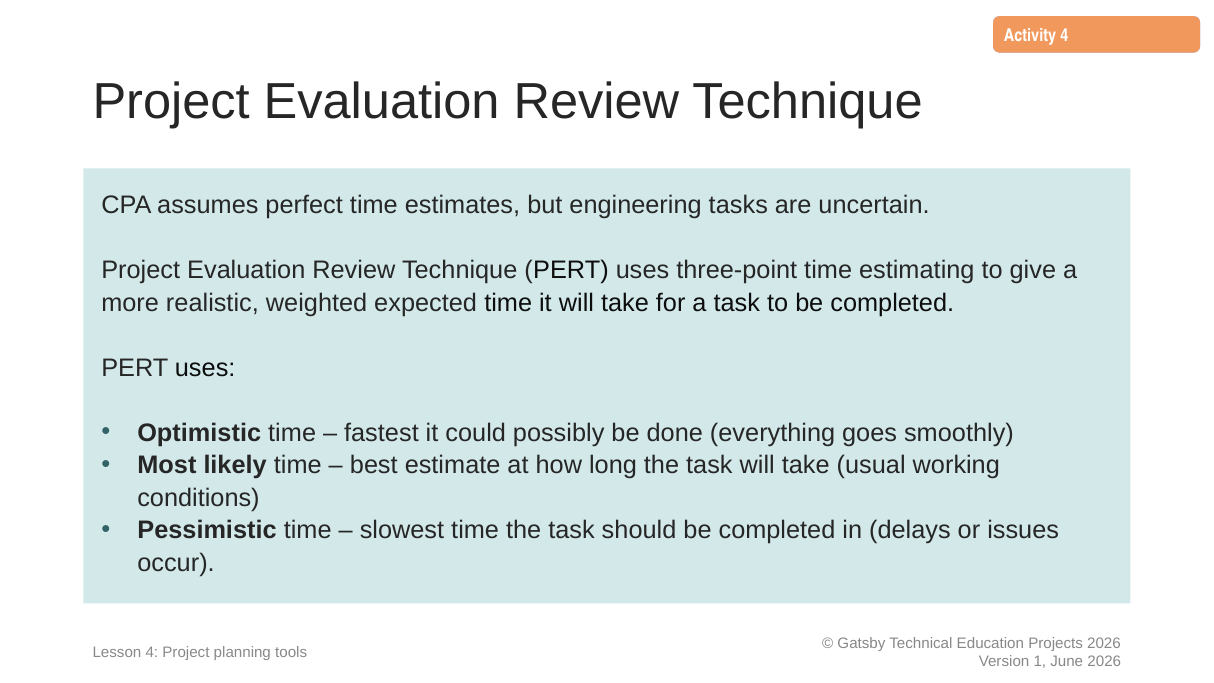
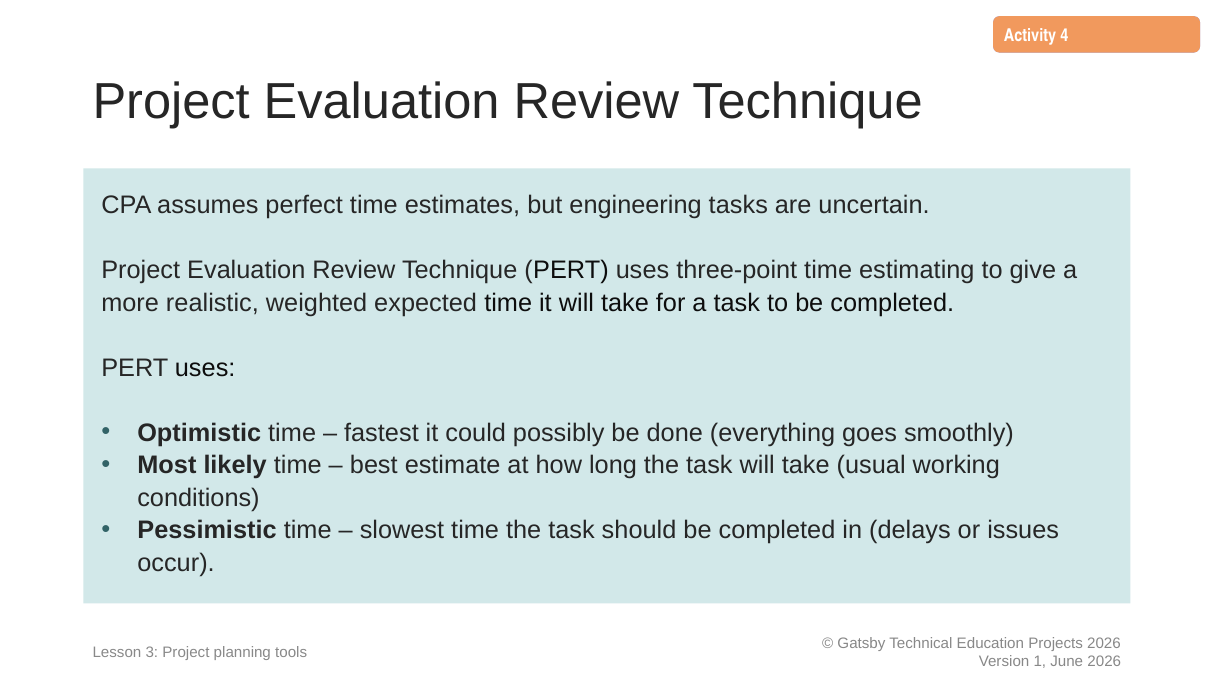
Lesson 4: 4 -> 3 (152, 653)
